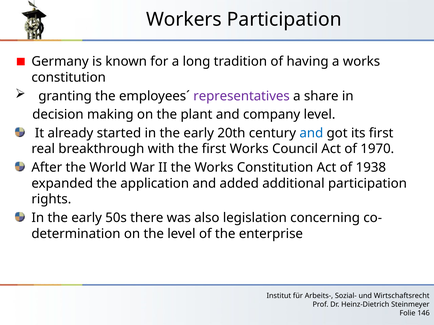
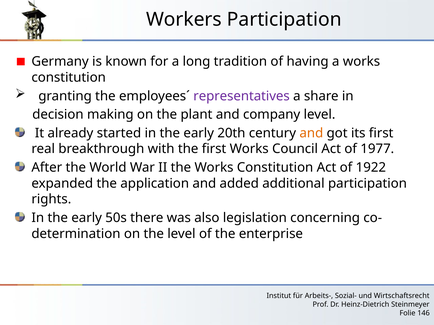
and colour: blue -> orange (311, 133)
1970: 1970 -> 1977 (377, 149)
1938: 1938 -> 1922 (371, 168)
